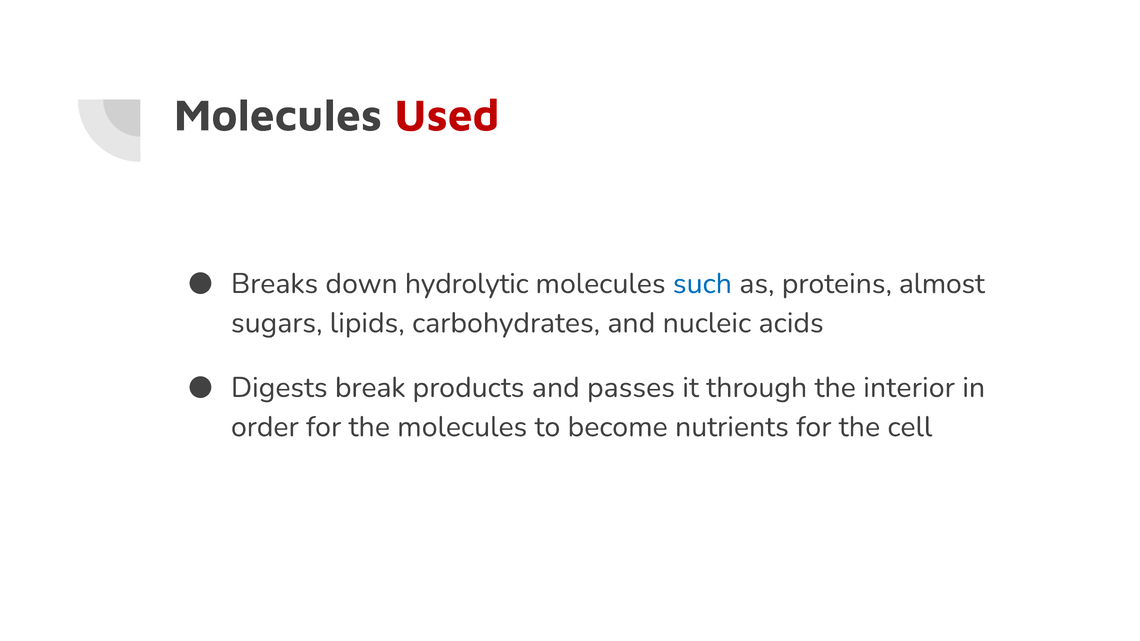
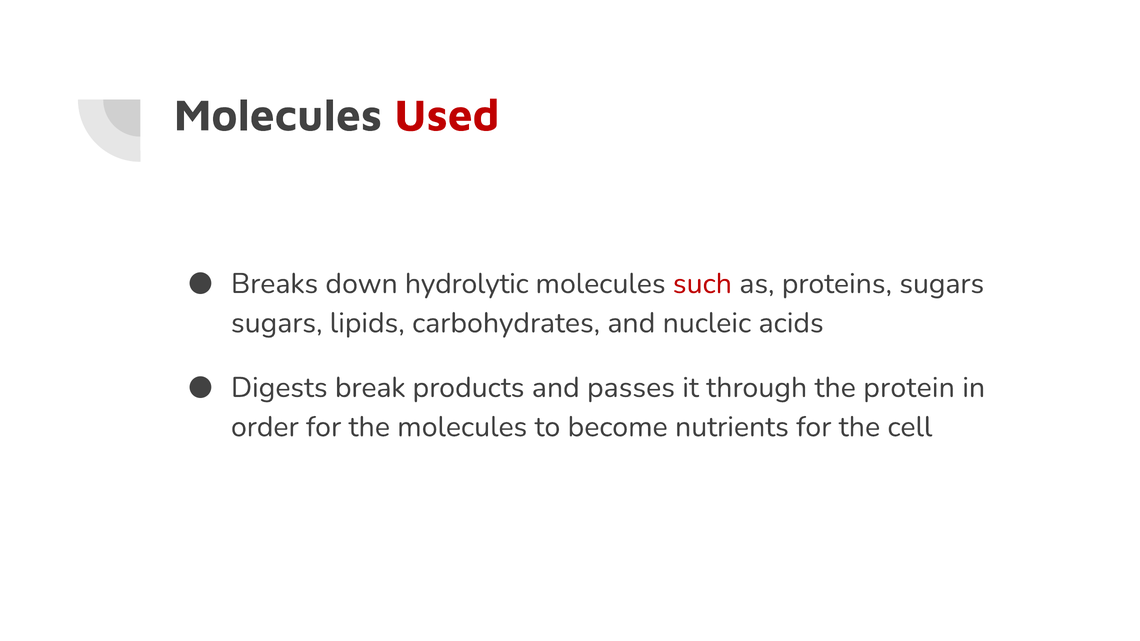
such colour: blue -> red (702, 284)
proteins almost: almost -> sugars (942, 284)
interior: interior -> protein (909, 388)
